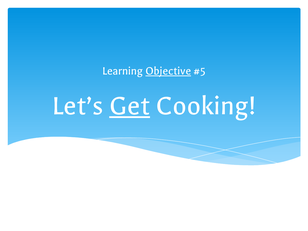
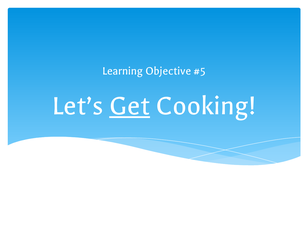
Objective underline: present -> none (168, 71)
